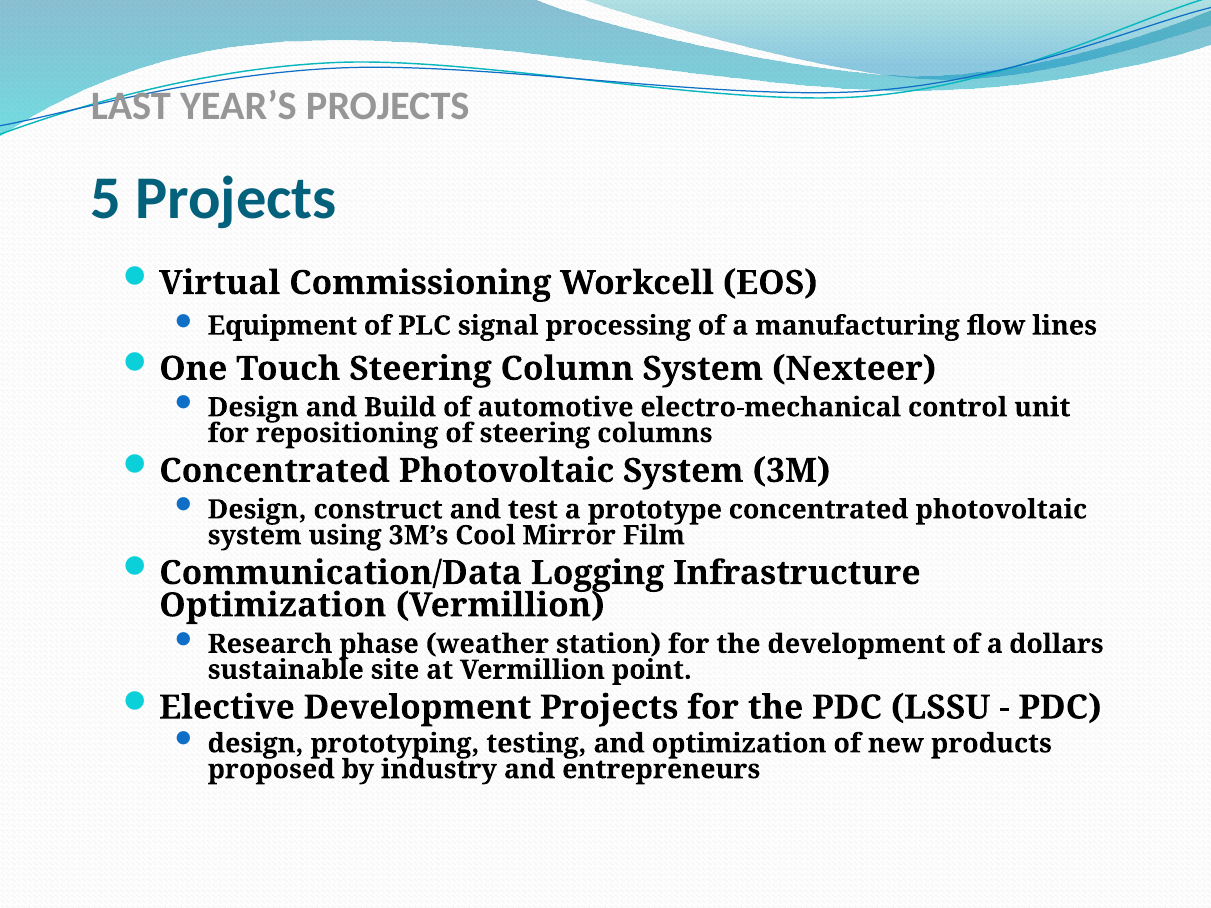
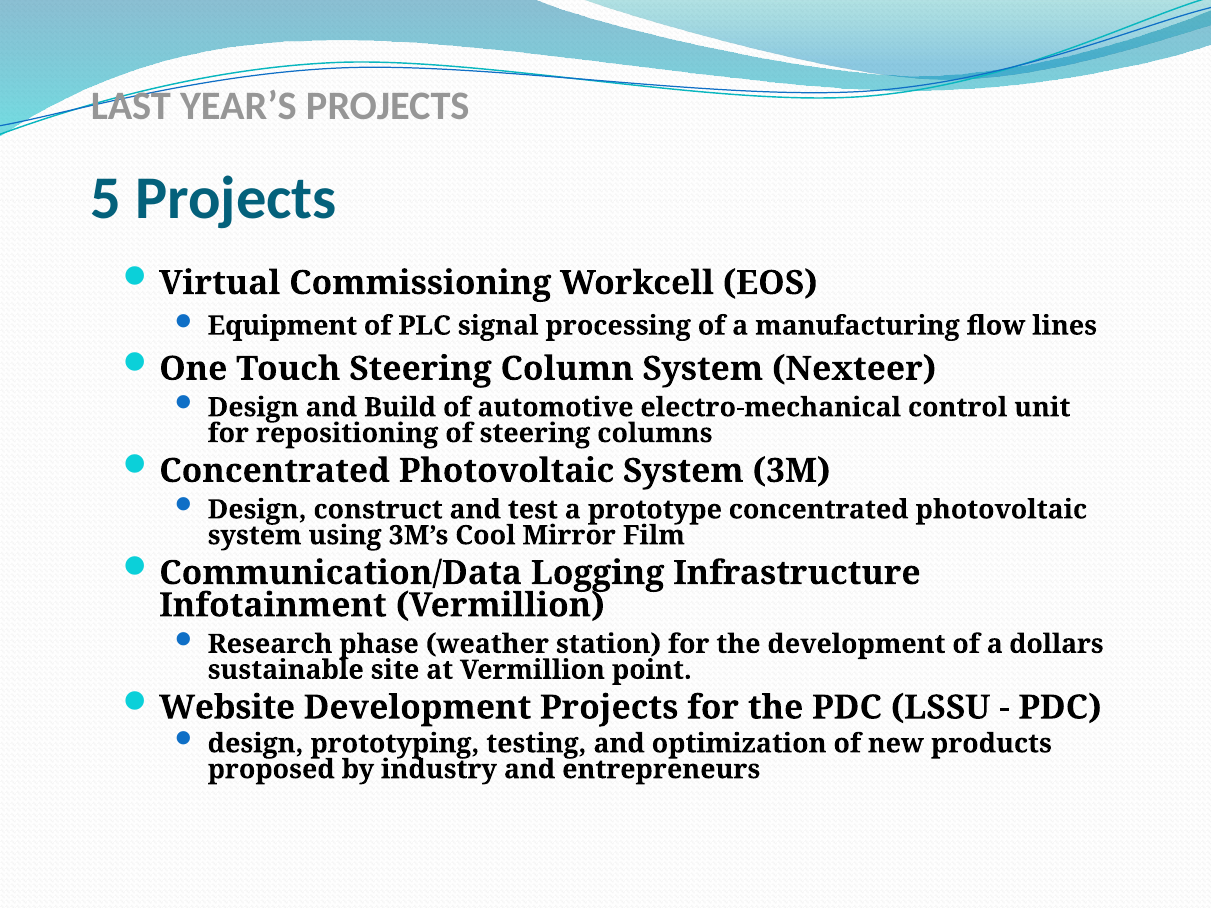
Optimization: Optimization -> Infotainment (273, 606)
Elective: Elective -> Website (227, 708)
